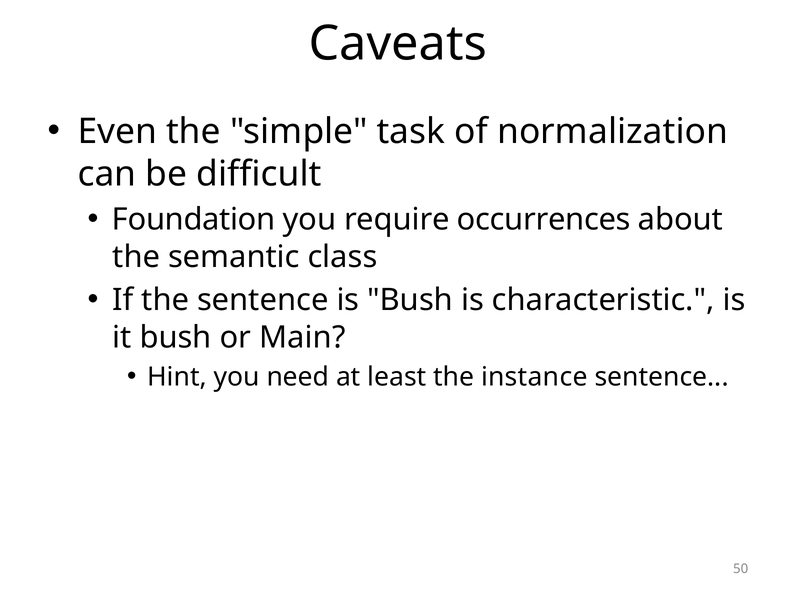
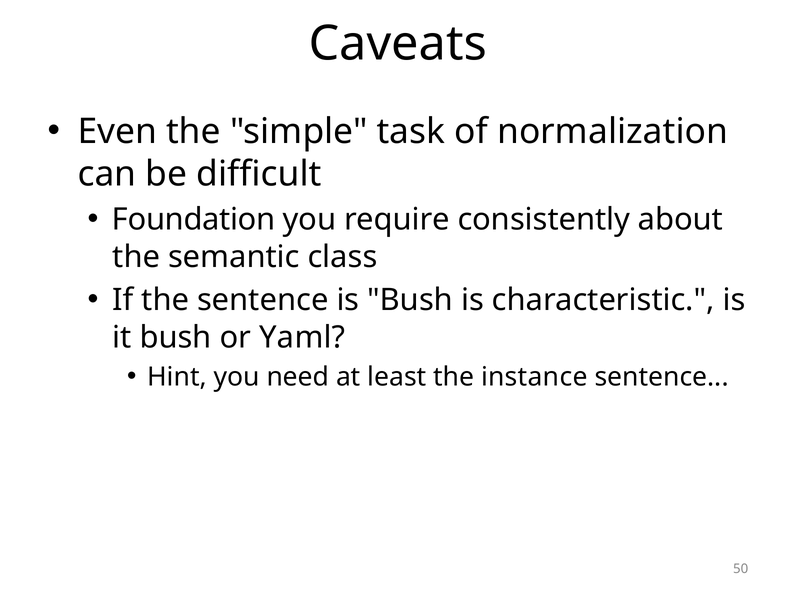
occurrences: occurrences -> consistently (544, 220)
Main: Main -> Yaml (302, 337)
